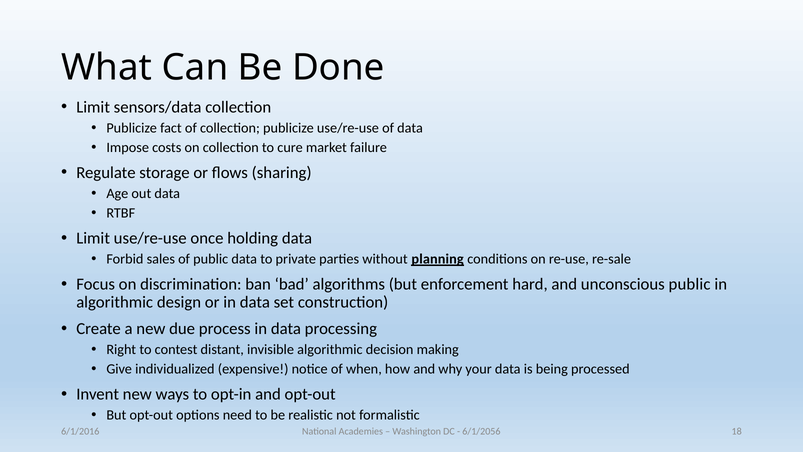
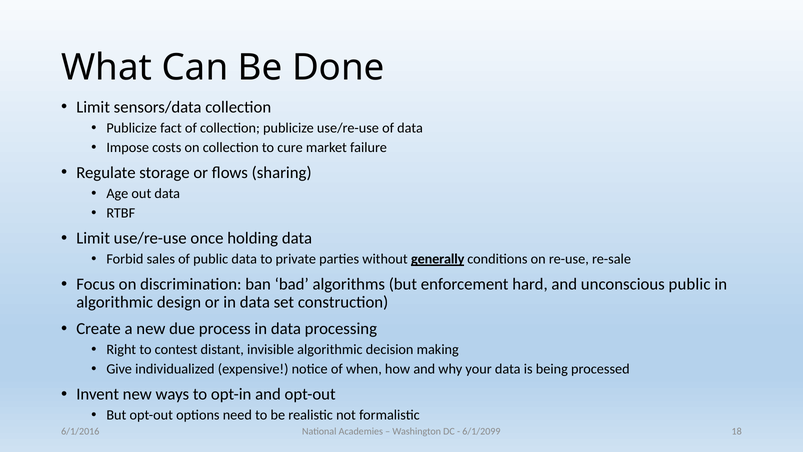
planning: planning -> generally (438, 259)
6/1/2056: 6/1/2056 -> 6/1/2099 (481, 431)
